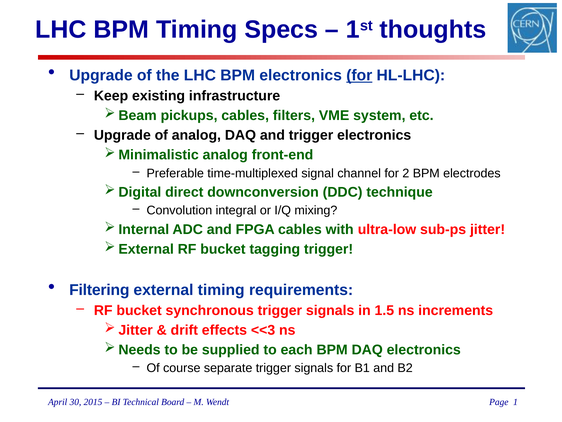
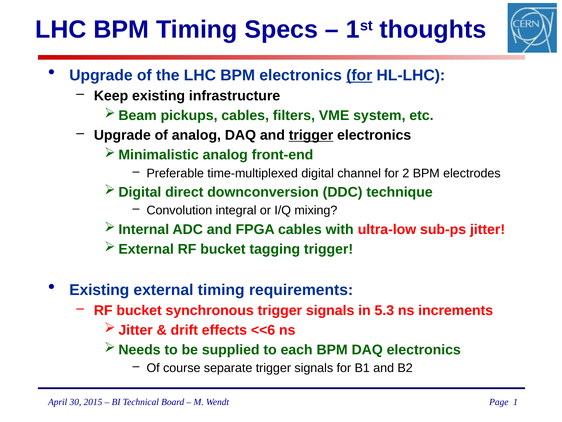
trigger underline: none -> present (311, 135)
signal: signal -> digital (318, 173)
Filtering: Filtering -> Existing (99, 289)
1.5: 1.5 -> 5.3 (384, 310)
<<3: <<3 -> <<6 (263, 330)
